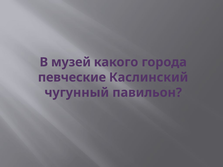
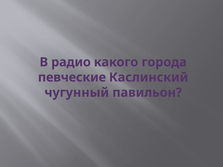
музей: музей -> радио (71, 62)
